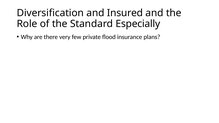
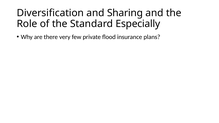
Insured: Insured -> Sharing (125, 13)
